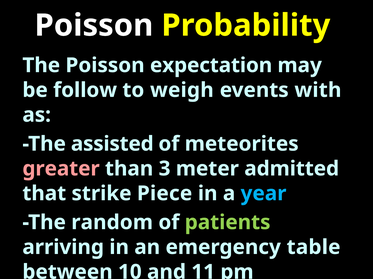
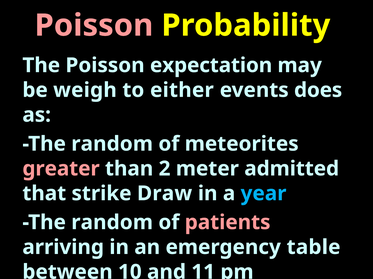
Poisson colour: white -> pink (94, 25)
follow: follow -> weigh (85, 90)
weigh: weigh -> either (182, 90)
with: with -> does (318, 90)
assisted: assisted -> random (112, 144)
3: 3 -> 2 (165, 169)
Piece: Piece -> Draw (165, 194)
patients colour: light green -> pink (228, 223)
